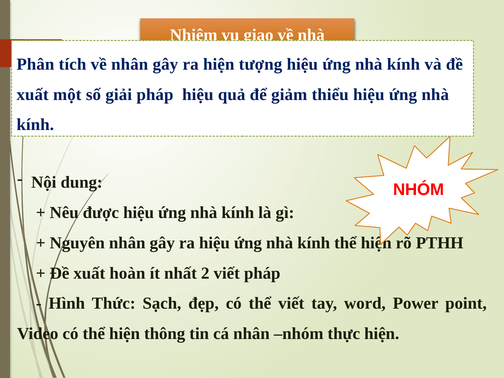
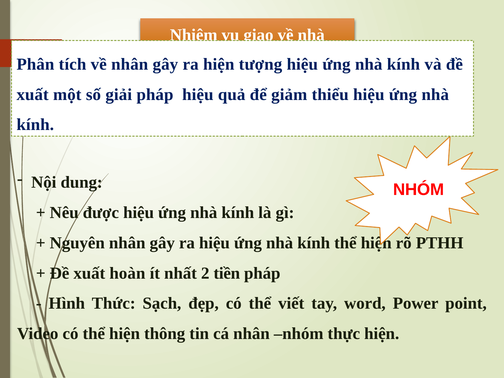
2 viết: viết -> tiền (227, 273)
